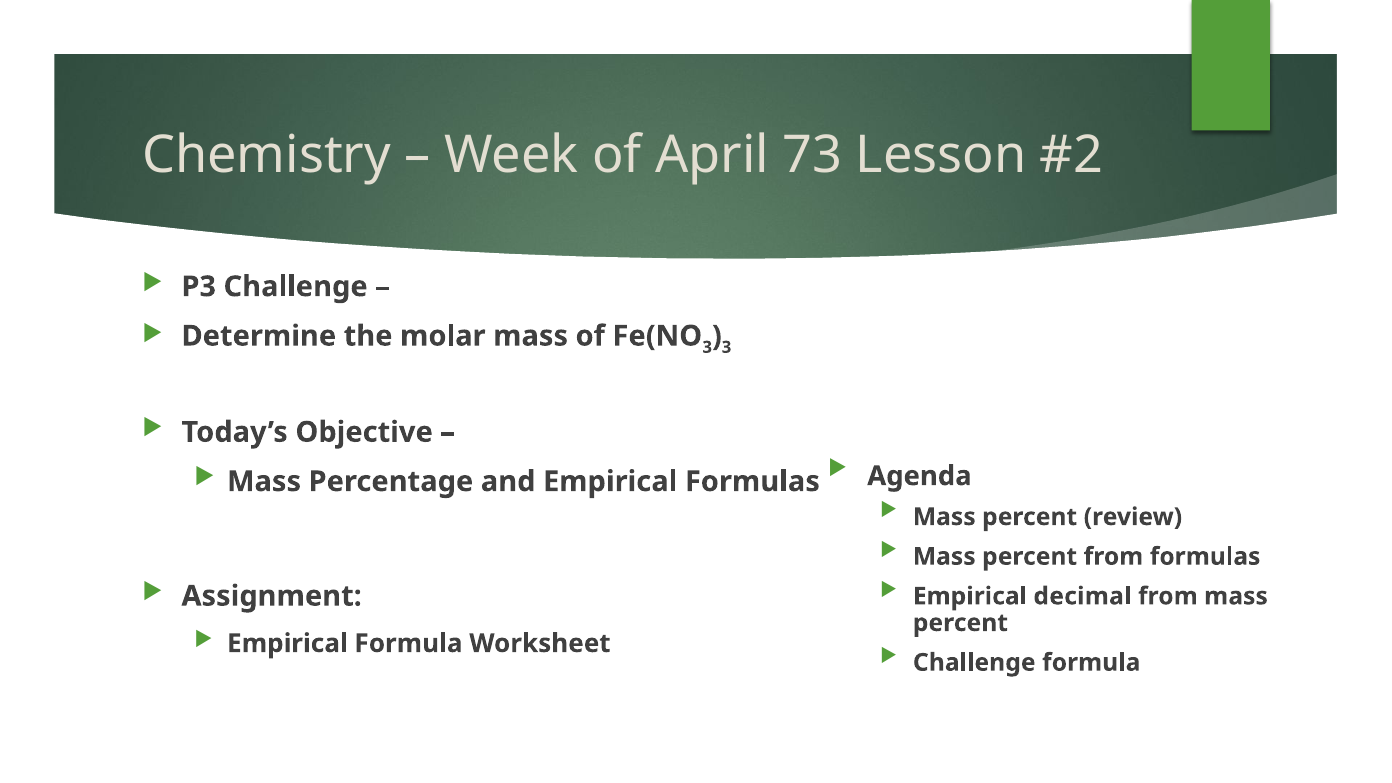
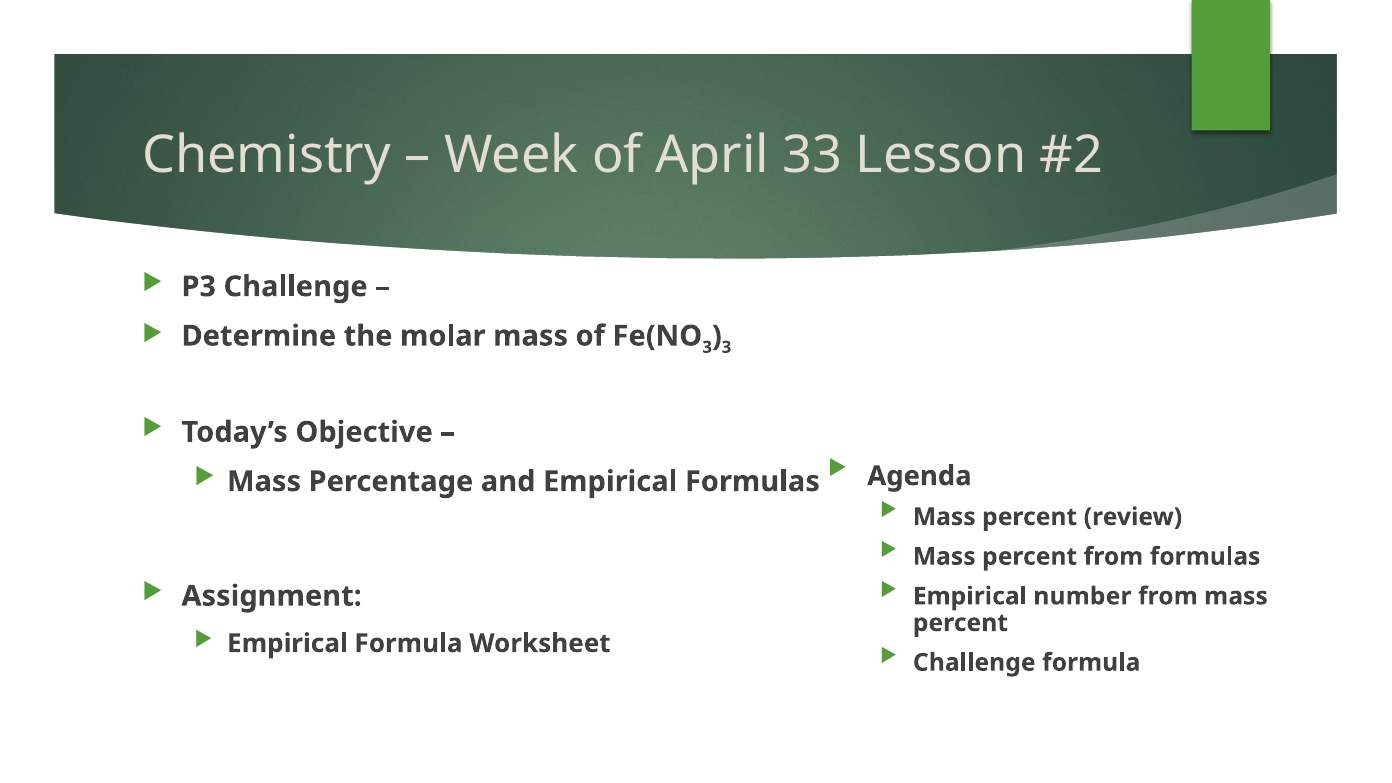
73: 73 -> 33 (812, 155)
decimal: decimal -> number (1082, 596)
